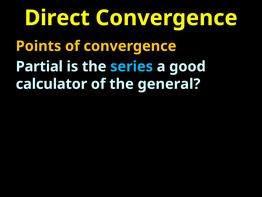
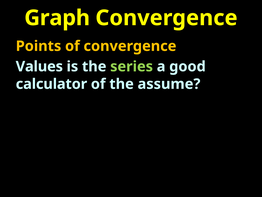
Direct: Direct -> Graph (57, 18)
Partial: Partial -> Values (39, 66)
series colour: light blue -> light green (132, 66)
general: general -> assume (169, 84)
